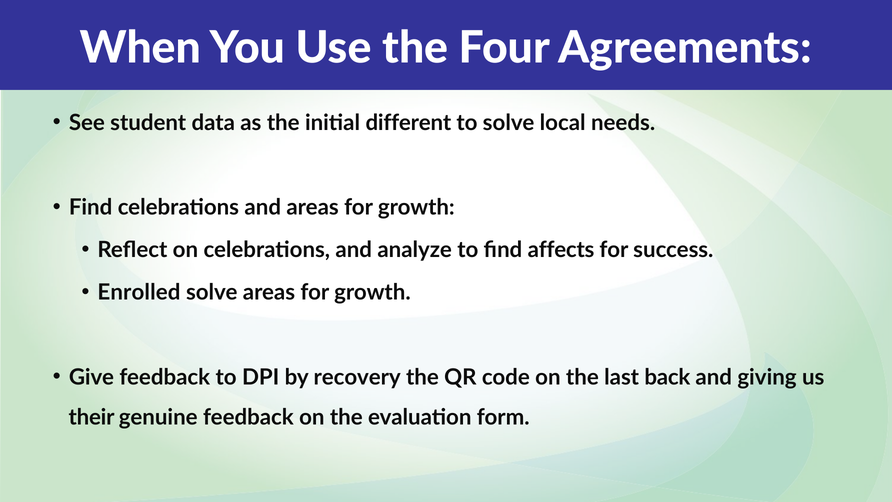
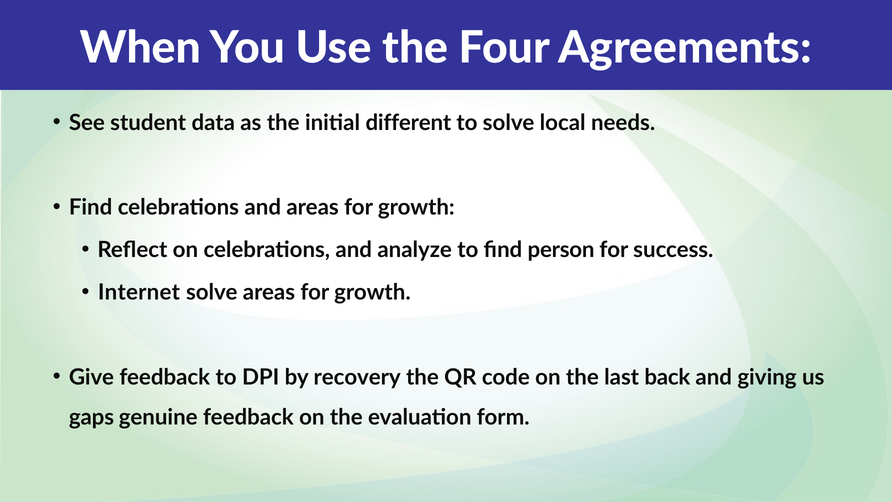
affects: affects -> person (561, 250)
Enrolled: Enrolled -> Internet (139, 292)
their: their -> gaps (91, 417)
